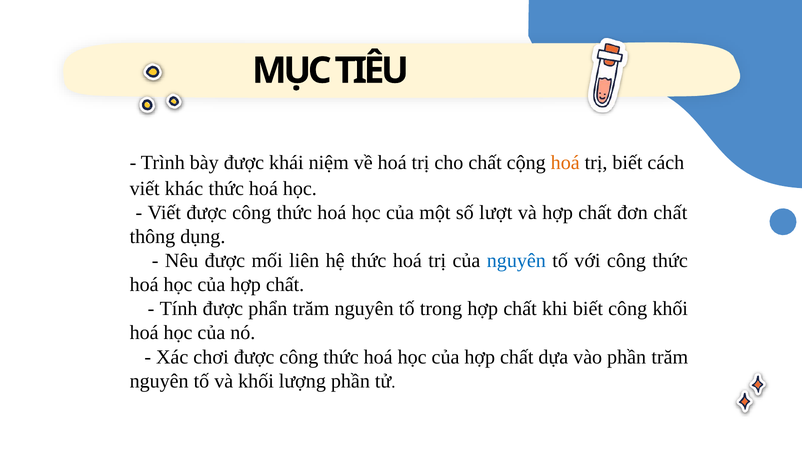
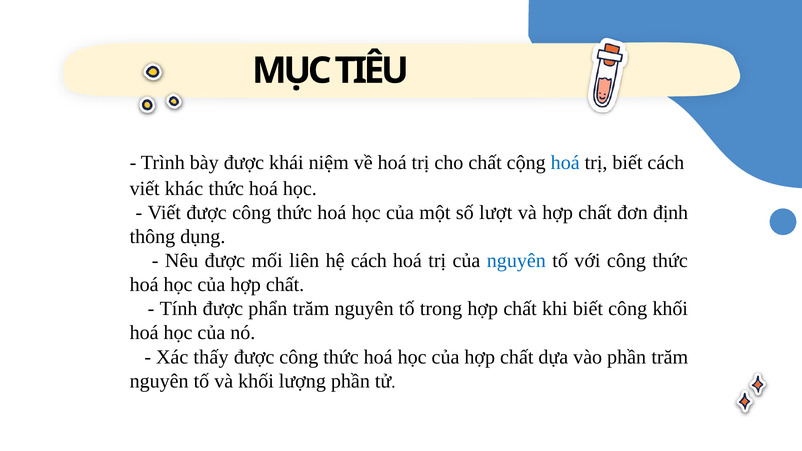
hoá colour: orange -> blue (565, 163)
đơn chất: chất -> định (671, 213)
hệ thức: thức -> cách (369, 261)
chơi: chơi -> thấy (211, 357)
